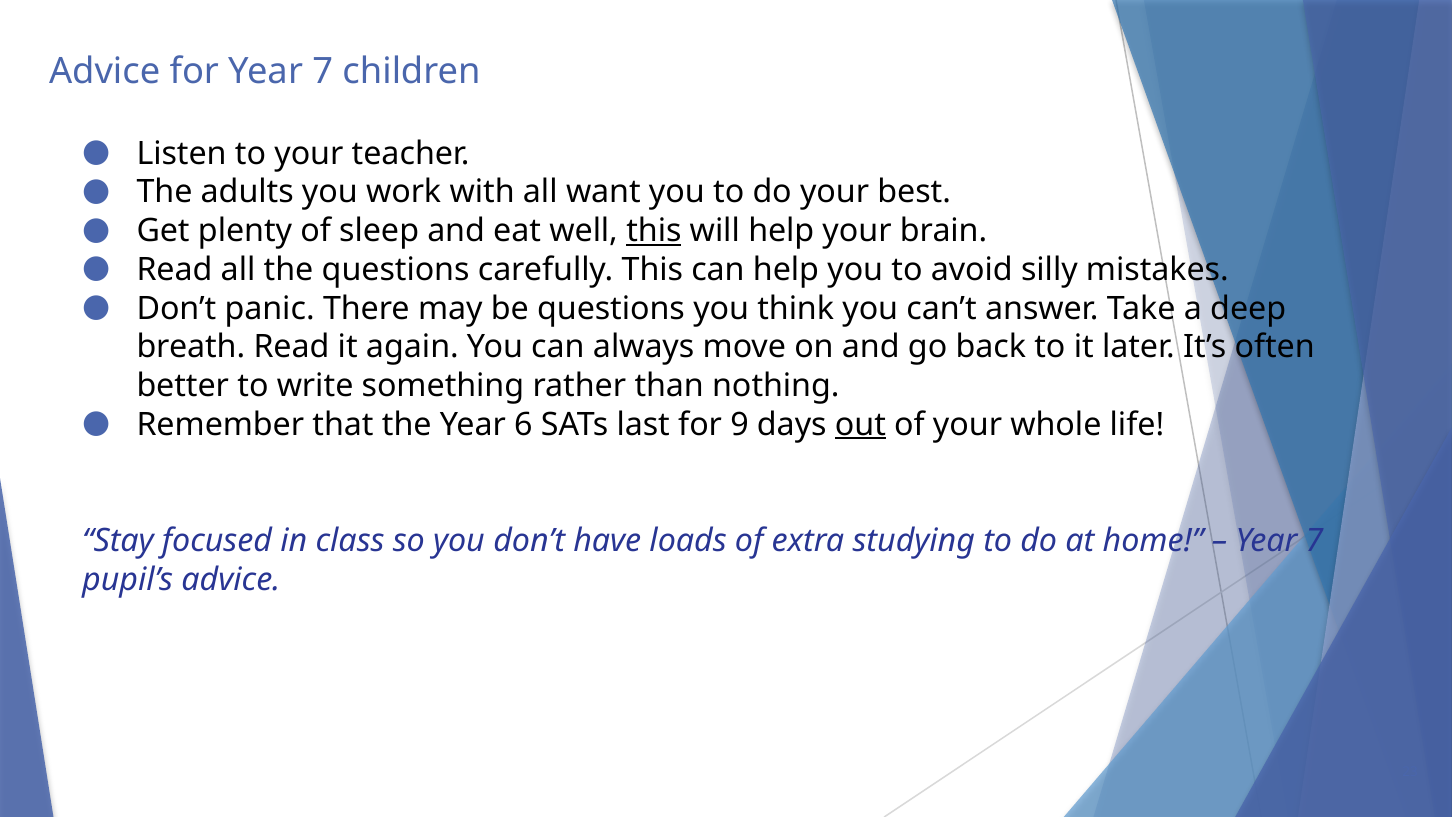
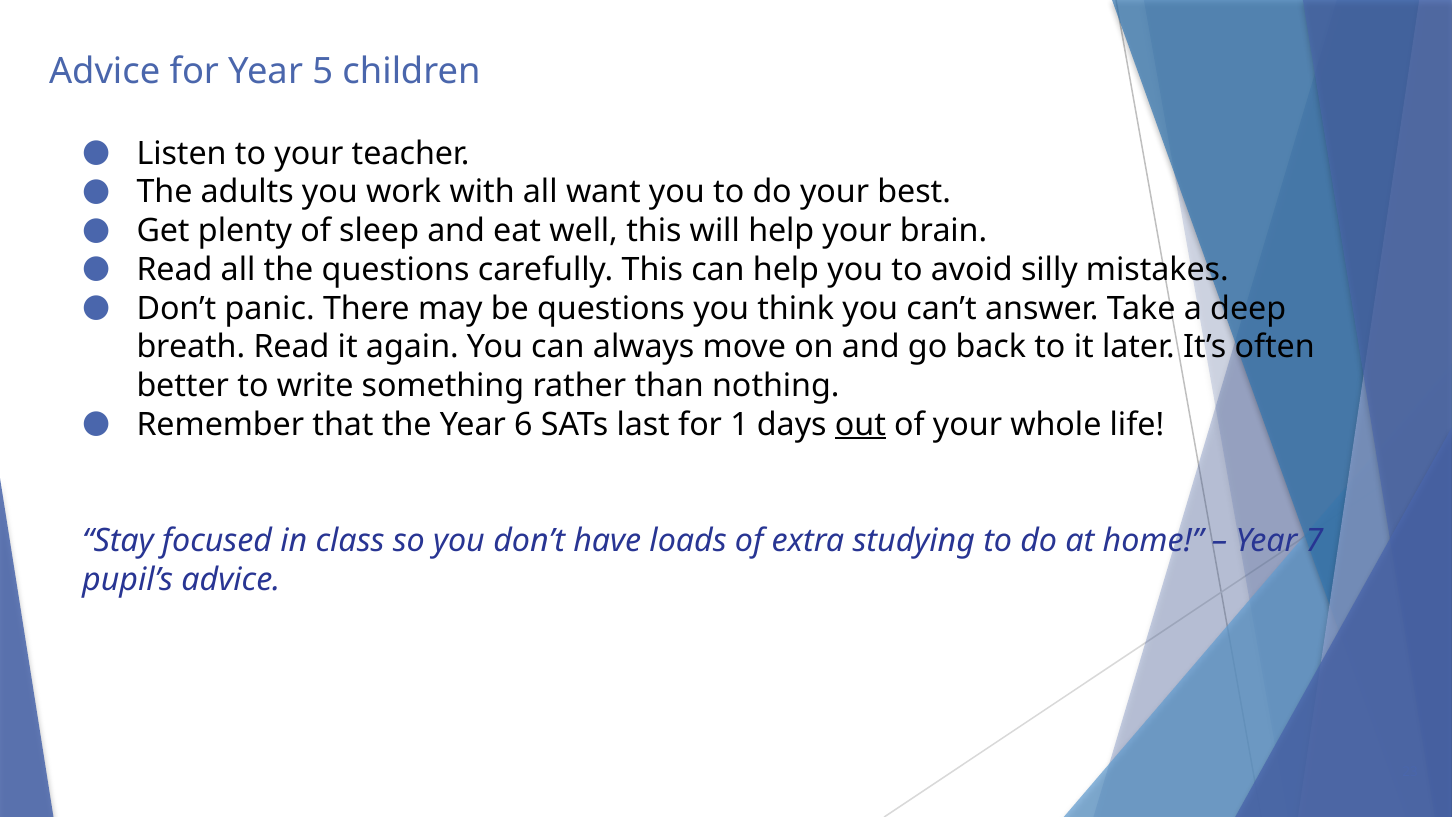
for Year 7: 7 -> 5 (323, 72)
this underline: present -> none (654, 231)
9: 9 -> 1 (740, 424)
